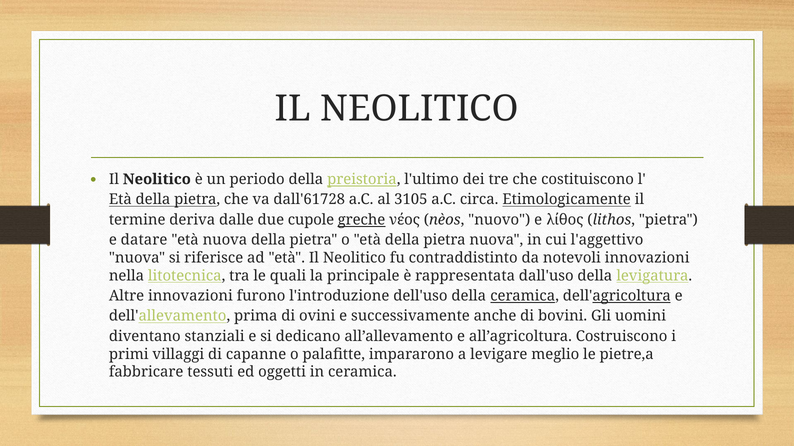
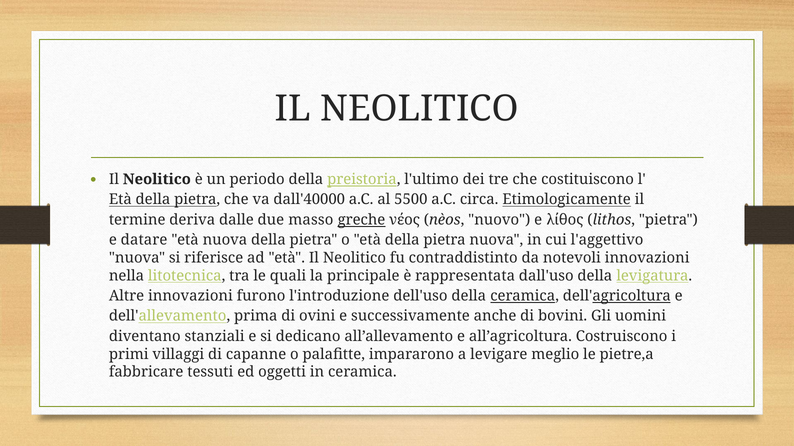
dall'61728: dall'61728 -> dall'40000 (309, 200)
3105: 3105 -> 5500 (411, 200)
cupole: cupole -> masso (311, 220)
